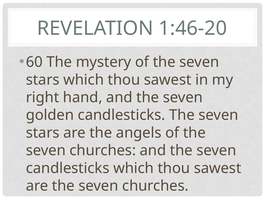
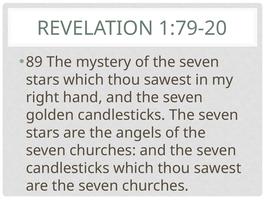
1:46-20: 1:46-20 -> 1:79-20 (193, 28)
60: 60 -> 89 (34, 62)
